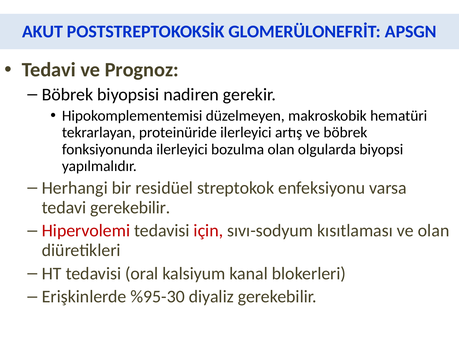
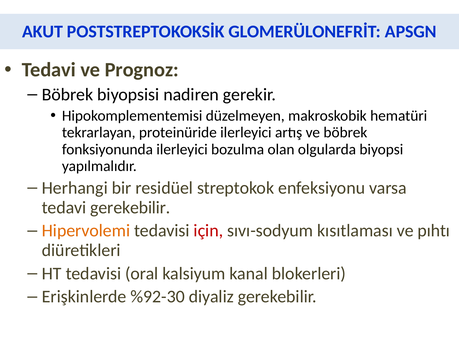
Hipervolemi colour: red -> orange (86, 231)
ve olan: olan -> pıhtı (434, 231)
%95-30: %95-30 -> %92-30 (158, 297)
